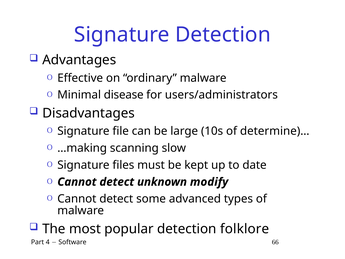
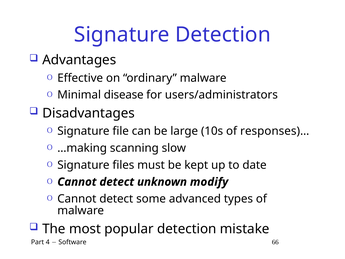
determine)…: determine)… -> responses)… (275, 131)
folklore: folklore -> mistake (245, 229)
